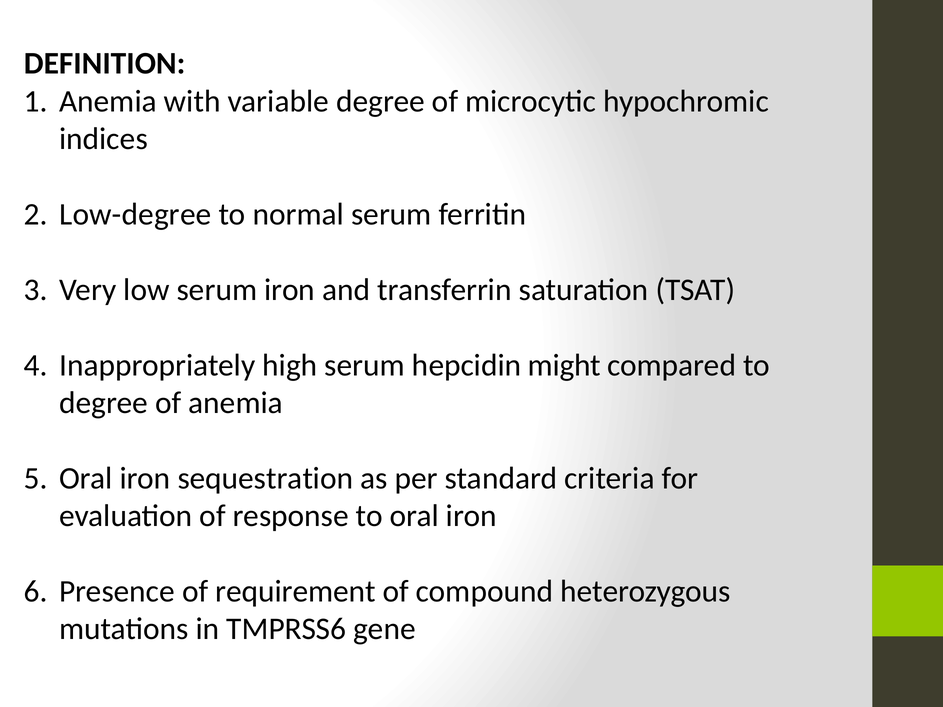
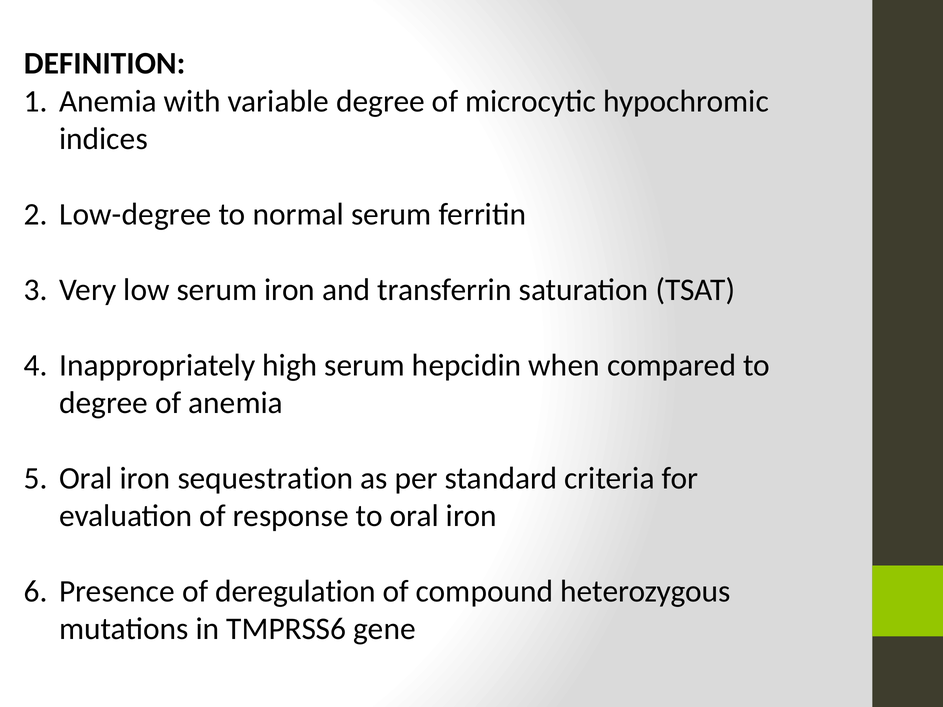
might: might -> when (564, 365)
requirement: requirement -> deregulation (296, 592)
